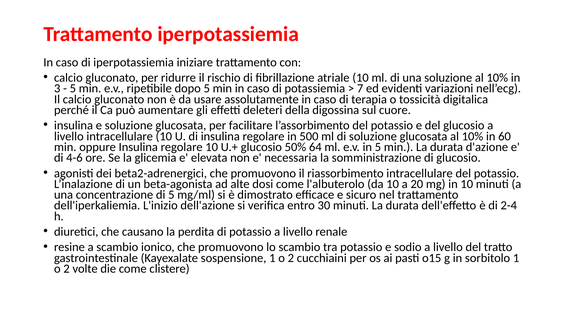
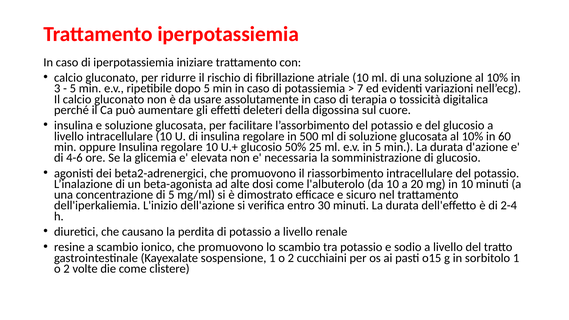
64: 64 -> 25 (315, 147)
